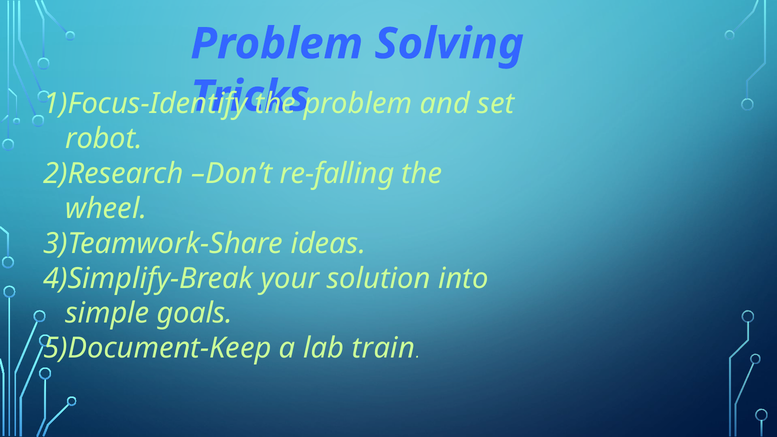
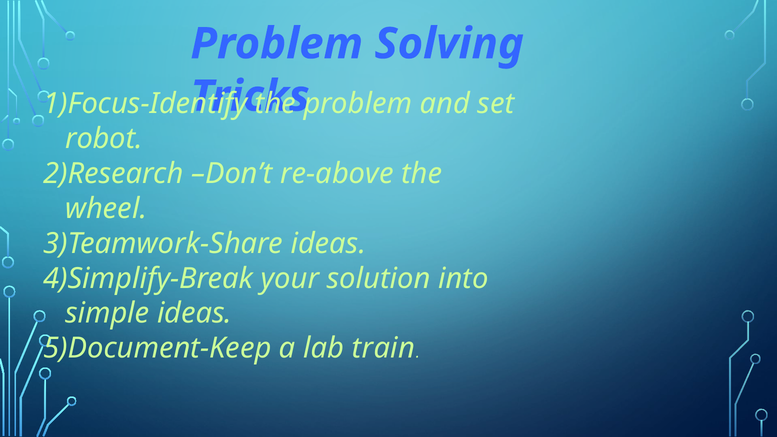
re-falling: re-falling -> re-above (337, 174)
simple goals: goals -> ideas (195, 313)
